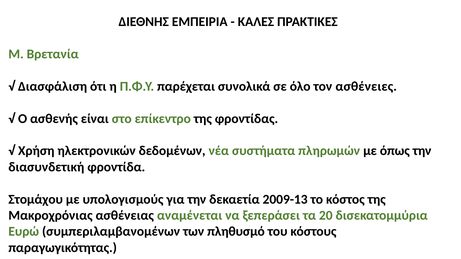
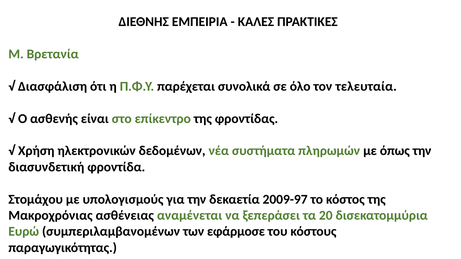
ασθένειες: ασθένειες -> τελευταία (366, 86)
2009-13: 2009-13 -> 2009-97 (285, 199)
πληθυσμό: πληθυσμό -> εφάρμοσε (236, 232)
